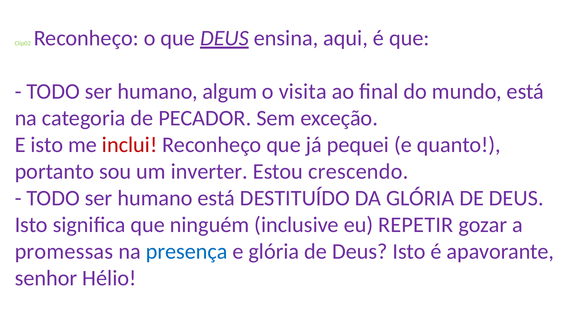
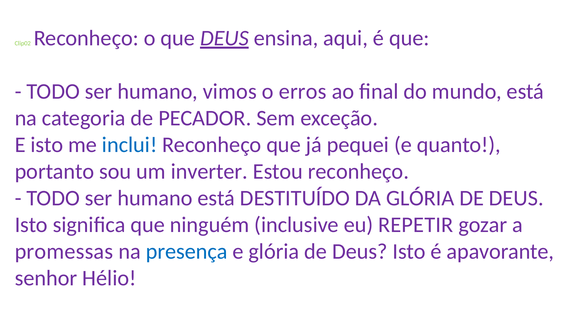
algum: algum -> vimos (230, 91)
visita: visita -> erros (303, 91)
inclui colour: red -> blue (130, 145)
Estou crescendo: crescendo -> reconheço (358, 172)
